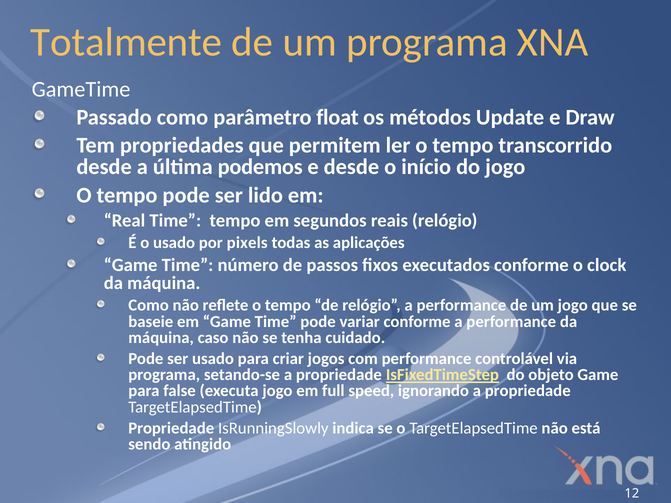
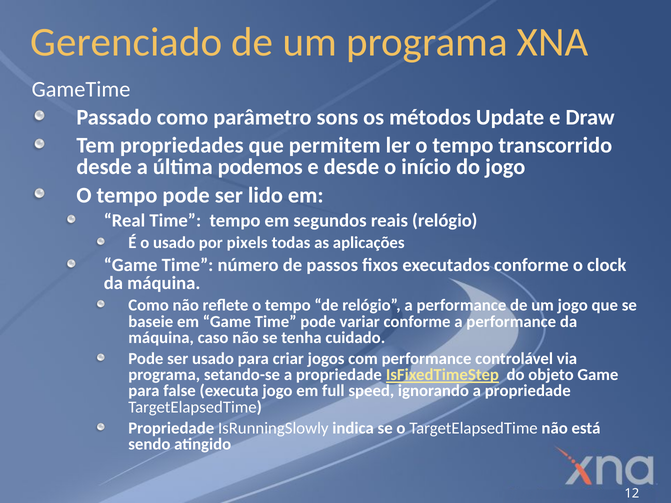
Totalmente: Totalmente -> Gerenciado (126, 42)
float: float -> sons (337, 117)
